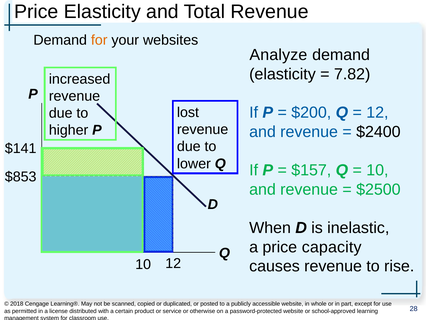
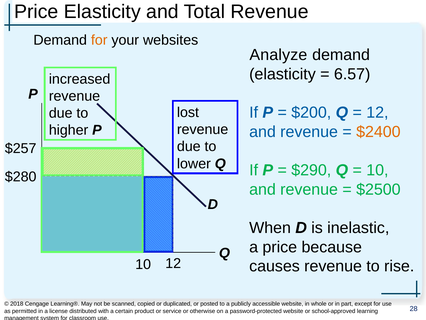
7.82: 7.82 -> 6.57 (352, 74)
$2400 colour: black -> orange (378, 132)
$141: $141 -> $257 (21, 148)
$157: $157 -> $290 (311, 170)
$853: $853 -> $280 (21, 177)
capacity: capacity -> because (332, 247)
